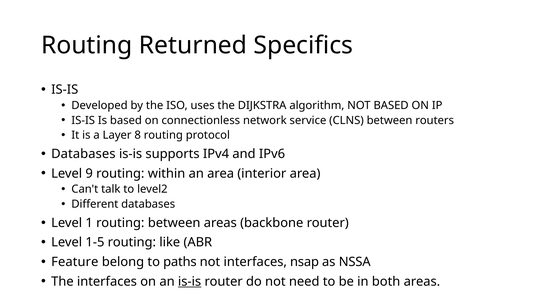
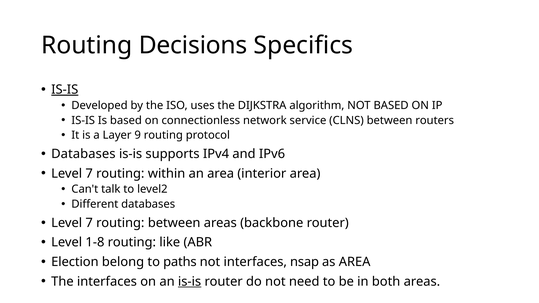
Returned: Returned -> Decisions (193, 45)
IS-IS underline: none -> present (65, 90)
8: 8 -> 9 (138, 135)
9: 9 -> 7 (89, 174)
1: 1 -> 7 (89, 223)
1-5: 1-5 -> 1-8 (95, 243)
Feature: Feature -> Election (75, 262)
as NSSA: NSSA -> AREA (355, 262)
